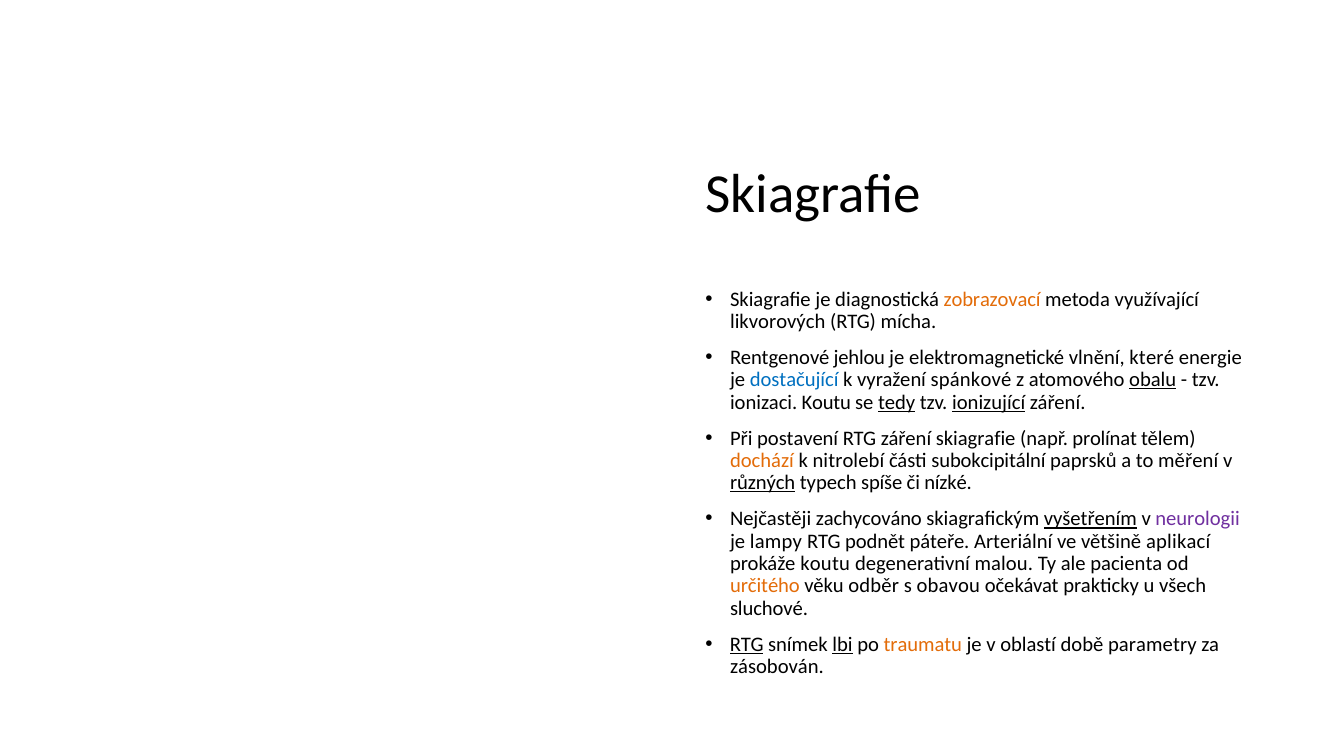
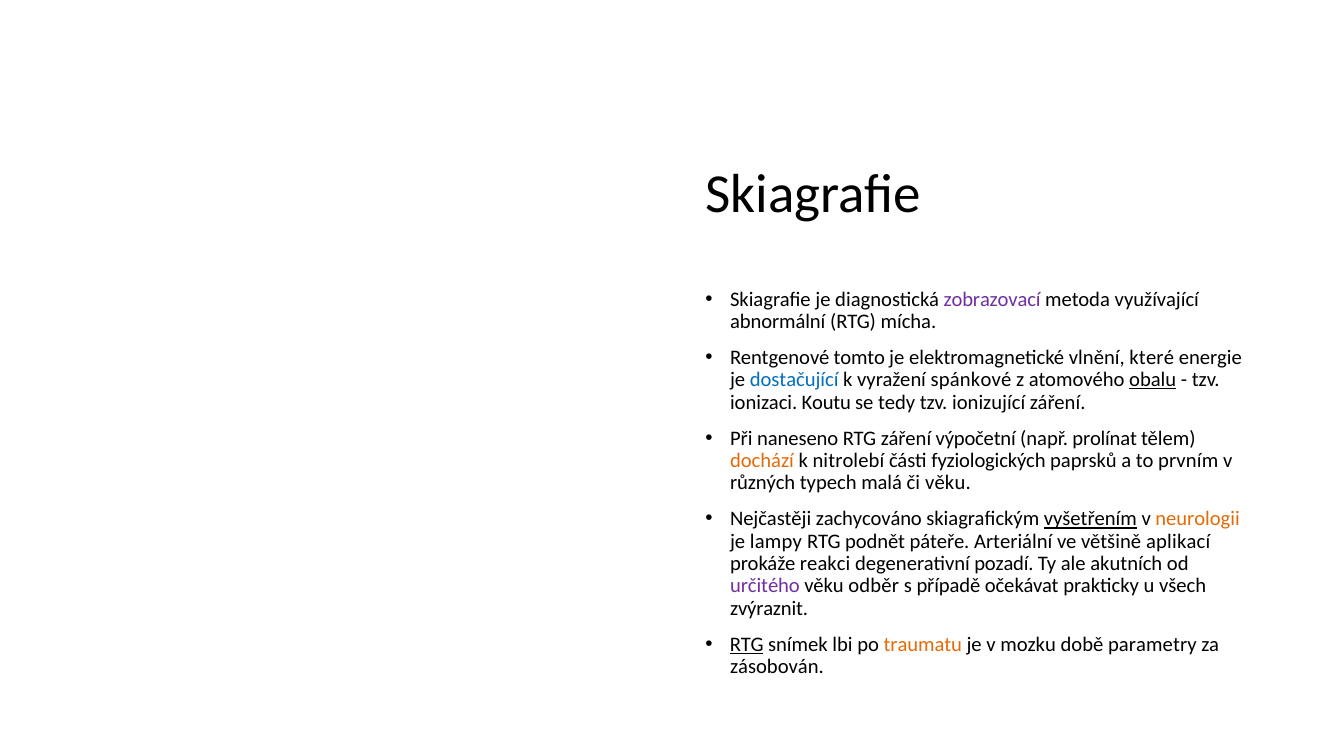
zobrazovací colour: orange -> purple (992, 299)
likvorových: likvorových -> abnormální (778, 322)
jehlou: jehlou -> tomto (859, 358)
tedy underline: present -> none (897, 402)
ionizující underline: present -> none (989, 402)
postavení: postavení -> naneseno (798, 438)
záření skiagrafie: skiagrafie -> výpočetní (976, 438)
subokcipitální: subokcipitální -> fyziologických (988, 461)
měření: měření -> prvním (1188, 461)
různých underline: present -> none (763, 483)
spíše: spíše -> malá (882, 483)
či nízké: nízké -> věku (948, 483)
neurologii colour: purple -> orange (1198, 519)
prokáže koutu: koutu -> reakci (825, 564)
malou: malou -> pozadí (1004, 564)
pacienta: pacienta -> akutních (1126, 564)
určitého colour: orange -> purple (765, 586)
obavou: obavou -> případě (948, 586)
sluchové: sluchové -> zvýraznit (769, 608)
lbi underline: present -> none (843, 644)
oblastí: oblastí -> mozku (1028, 644)
